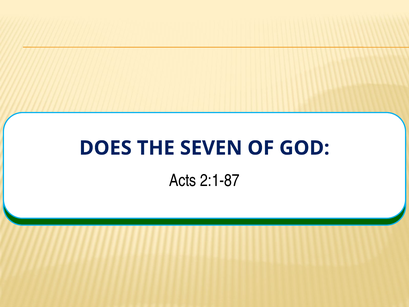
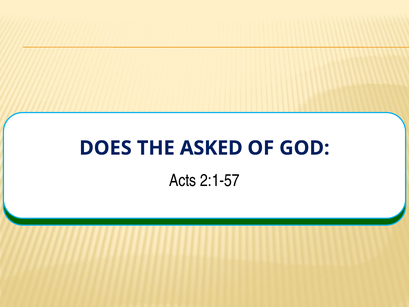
SEVEN: SEVEN -> ASKED (211, 148)
2:1-87: 2:1-87 -> 2:1-57 (220, 180)
